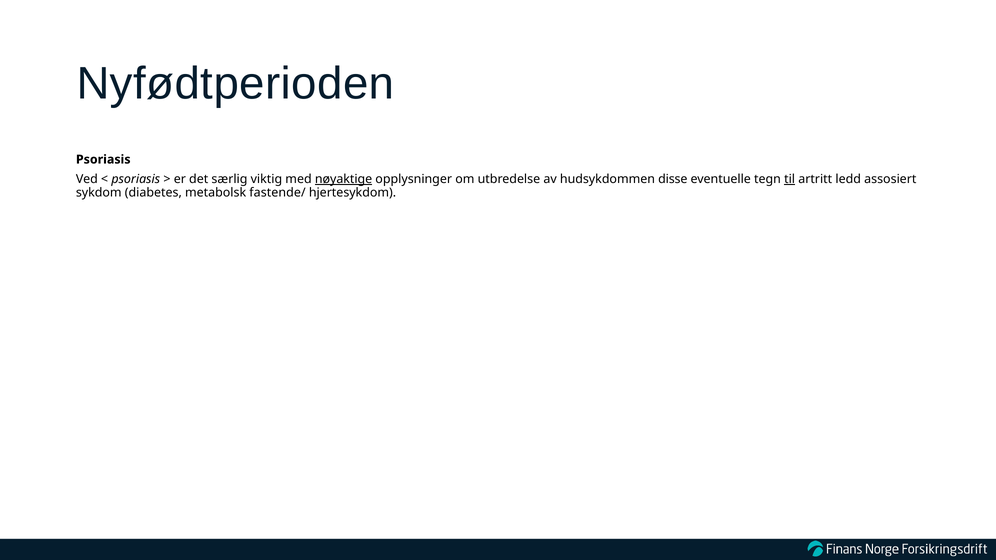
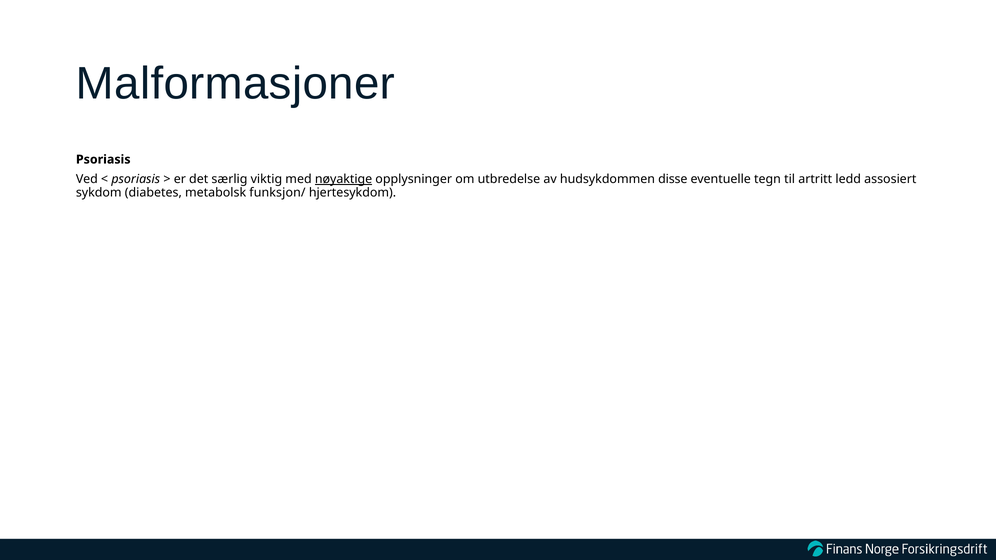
Nyfødtperioden: Nyfødtperioden -> Malformasjoner (236, 84)
til underline: present -> none (790, 179)
fastende/: fastende/ -> funksjon/ (277, 193)
